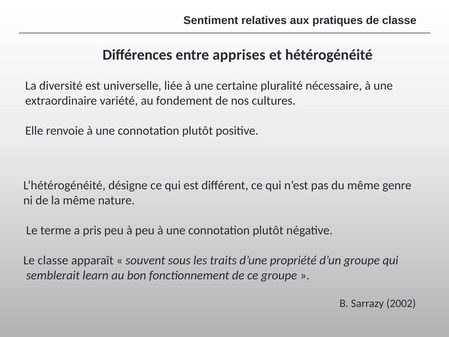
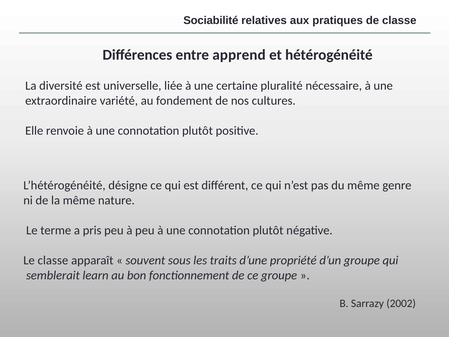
Sentiment: Sentiment -> Sociabilité (211, 20)
apprises: apprises -> apprend (239, 55)
